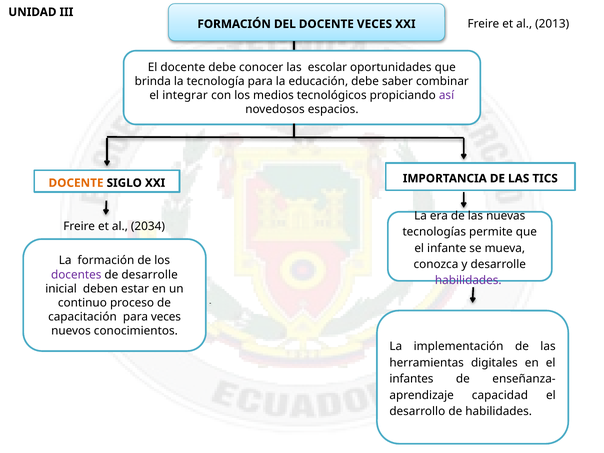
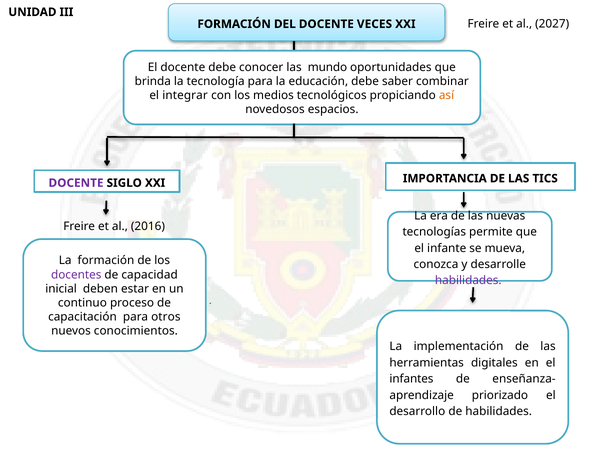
2013: 2013 -> 2027 (552, 24)
escolar: escolar -> mundo (327, 67)
así colour: purple -> orange (447, 95)
DOCENTE colour: orange -> purple (76, 183)
2034: 2034 -> 2016 (148, 227)
de desarrolle: desarrolle -> capacidad (150, 275)
para veces: veces -> otros (166, 317)
capacidad: capacidad -> priorizado (500, 395)
